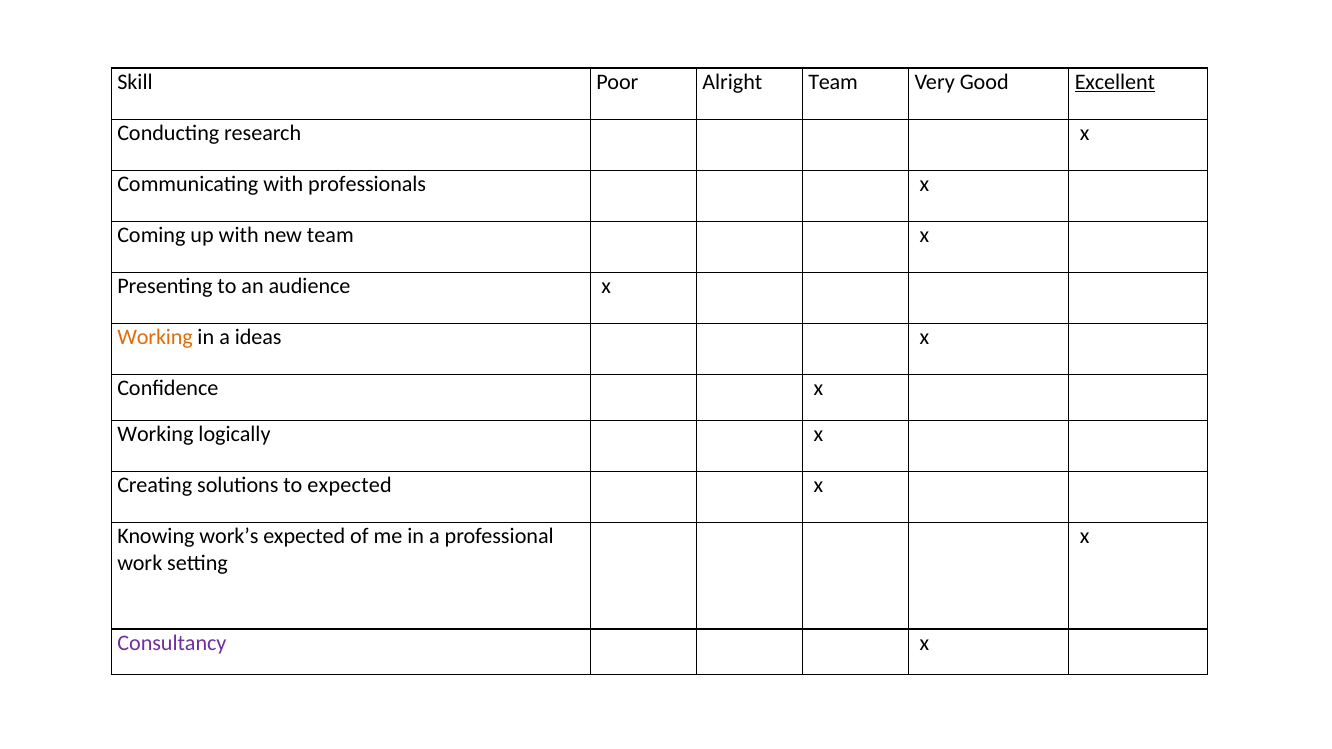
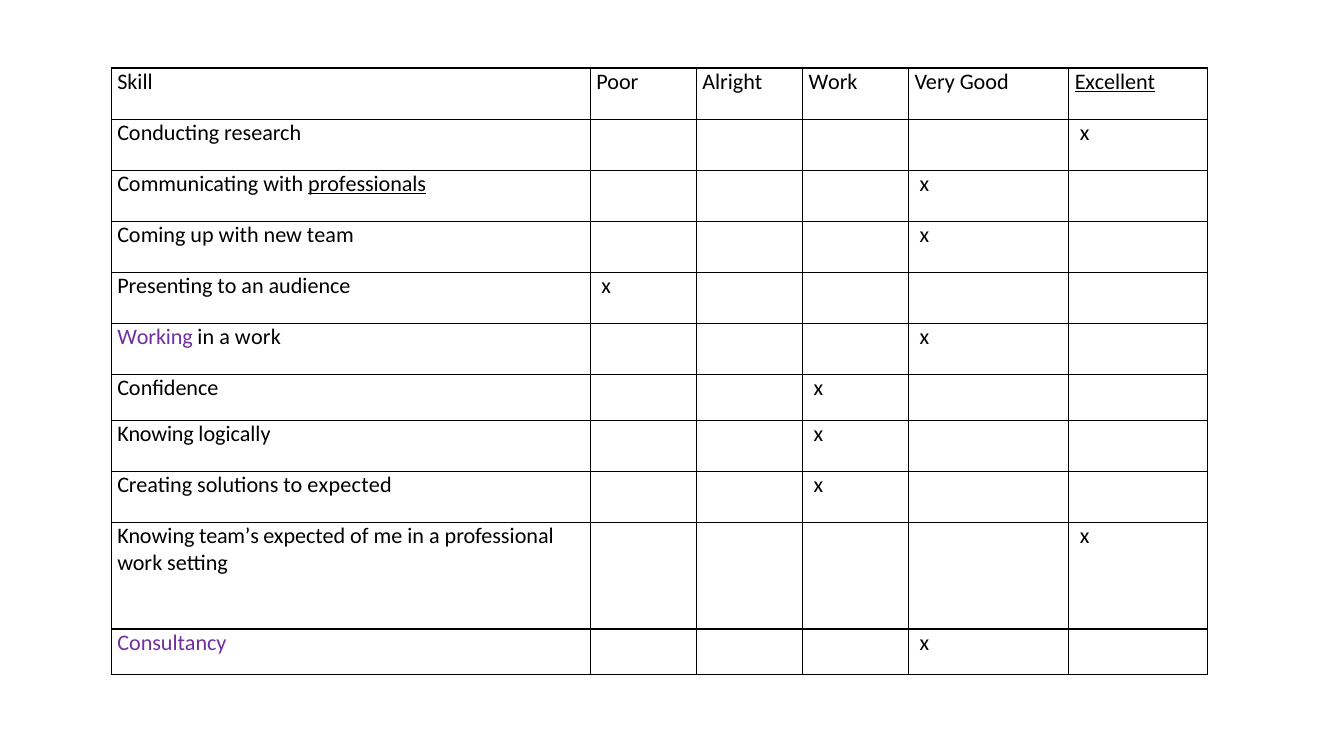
Alright Team: Team -> Work (833, 82)
professionals underline: none -> present (367, 184)
Working colour: orange -> purple (155, 338)
a ideas: ideas -> work (258, 338)
Working: Working -> Knowing (156, 434)
work’s: work’s -> team’s (229, 536)
